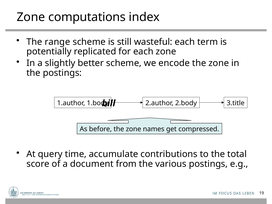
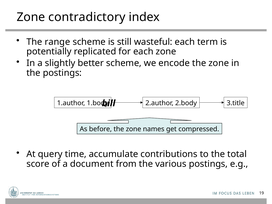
computations: computations -> contradictory (87, 17)
